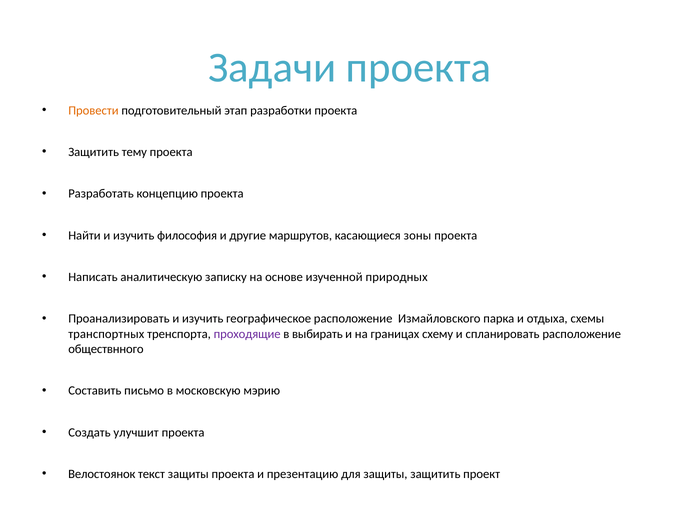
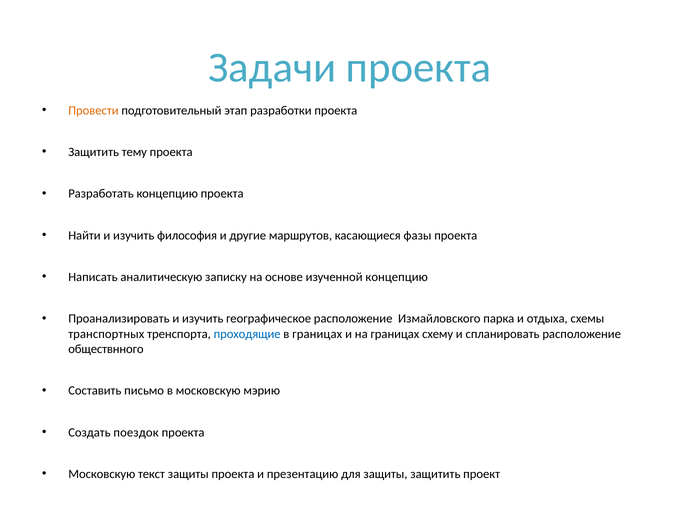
зоны: зоны -> фазы (418, 235)
изученной природных: природных -> концепцию (397, 277)
проходящие colour: purple -> blue (247, 334)
в выбирать: выбирать -> границах (317, 334)
улучшит: улучшит -> поездок (136, 432)
Велостоянок: Велостоянок -> Московскую (102, 474)
